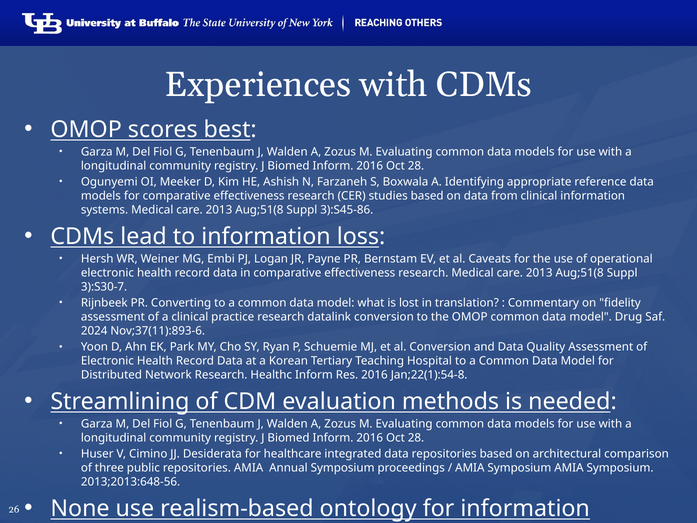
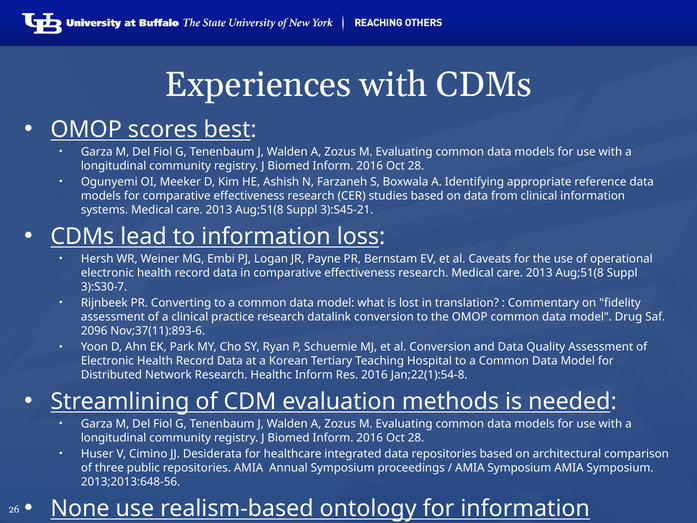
3):S45-86: 3):S45-86 -> 3):S45-21 (347, 210)
2024: 2024 -> 2096 (94, 331)
